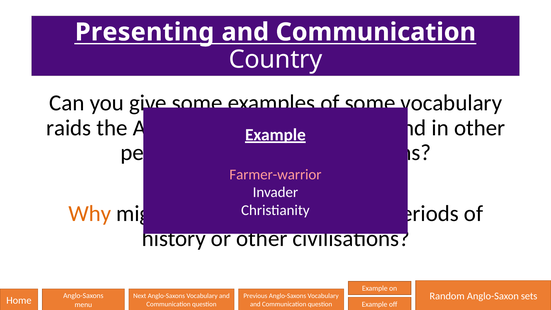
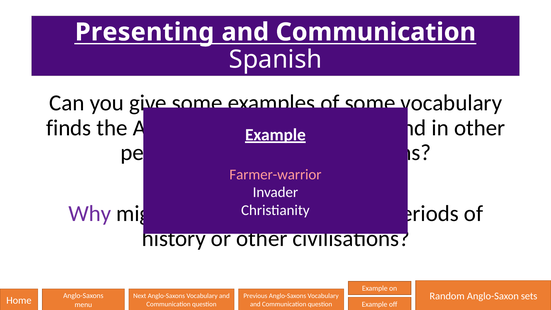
Country: Country -> Spanish (275, 59)
raids: raids -> finds (69, 128)
Why colour: orange -> purple (90, 214)
